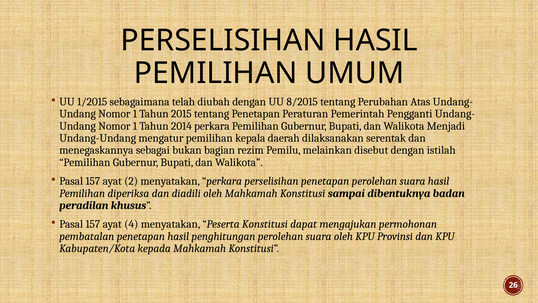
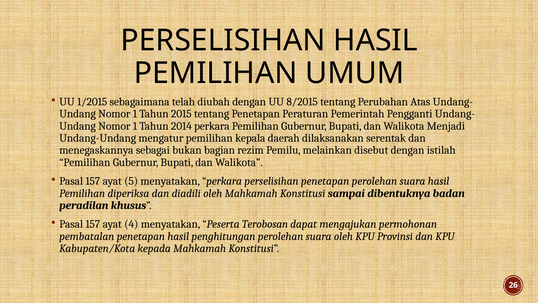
2: 2 -> 5 (131, 181)
Peserta Konstitusi: Konstitusi -> Terobosan (265, 224)
